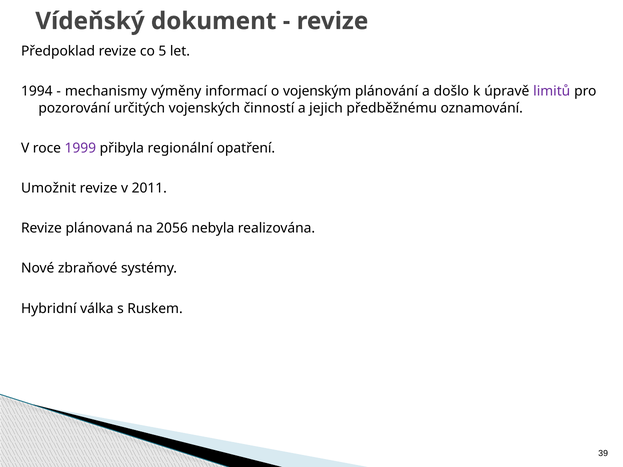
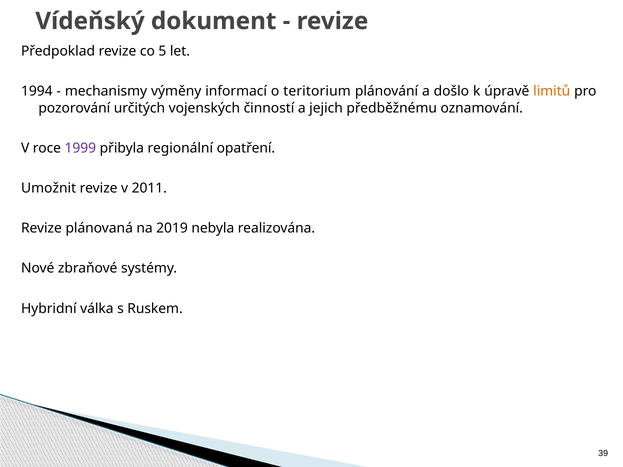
vojenským: vojenským -> teritorium (317, 91)
limitů colour: purple -> orange (552, 91)
2056: 2056 -> 2019 (172, 228)
